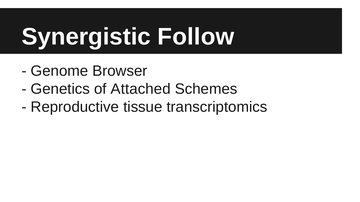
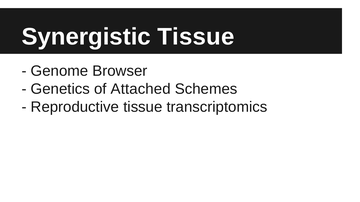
Synergistic Follow: Follow -> Tissue (196, 37)
